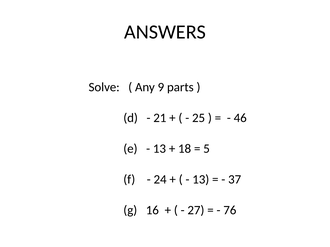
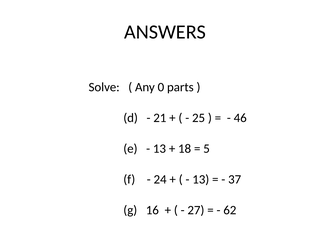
9: 9 -> 0 (161, 87)
76: 76 -> 62 (230, 211)
